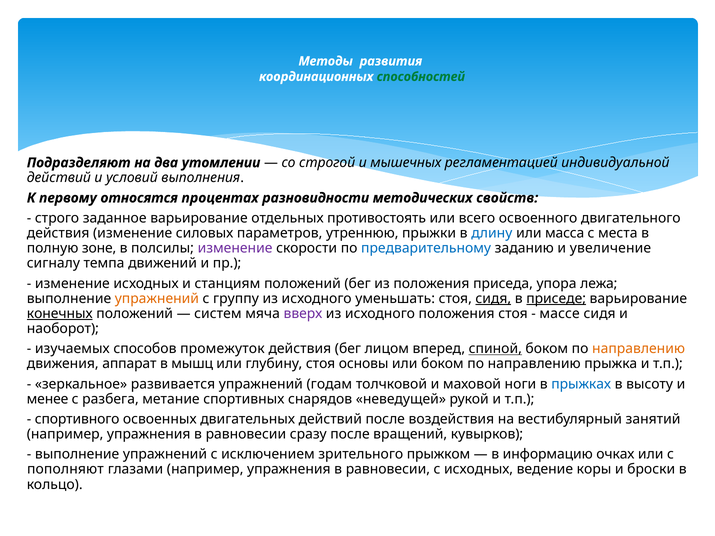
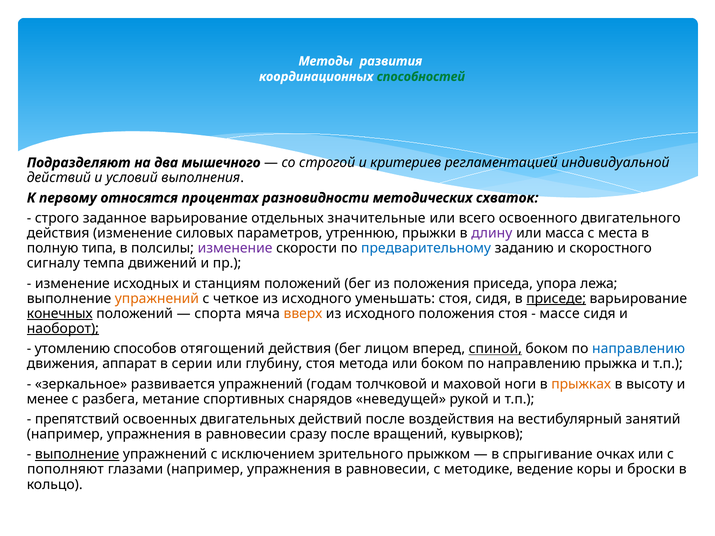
утомлении: утомлении -> мышечного (221, 163)
мышечных: мышечных -> критериев (406, 163)
свойств: свойств -> схваток (507, 198)
противостоять: противостоять -> значительные (377, 218)
длину colour: blue -> purple (492, 233)
зоне: зоне -> типа (99, 248)
увеличение: увеличение -> скоростного (611, 248)
группу: группу -> четкое (236, 299)
сидя underline: present -> none (493, 299)
систем: систем -> спорта (218, 314)
вверх colour: purple -> orange (303, 314)
наоборот underline: none -> present (63, 329)
изучаемых: изучаемых -> утомлению (72, 349)
промежуток: промежуток -> отягощений (222, 349)
направлению colour: orange -> blue (639, 349)
мышц: мышц -> серии (192, 364)
основы: основы -> метода (364, 364)
прыжках colour: blue -> orange (581, 384)
спортивного: спортивного -> препятствий (77, 419)
выполнение underline: none -> present (77, 455)
информацию: информацию -> спрыгивание (548, 455)
с исходных: исходных -> методике (479, 470)
